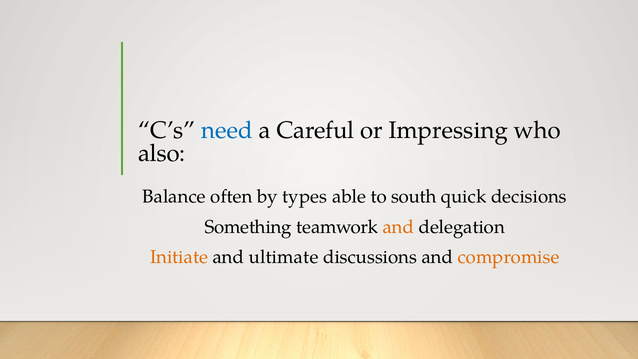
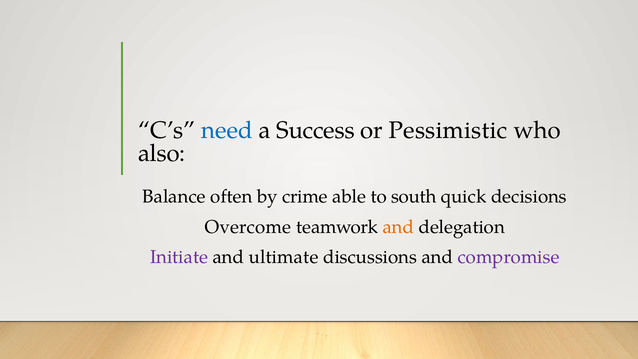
Careful: Careful -> Success (315, 130)
Impressing: Impressing -> Pessimistic (448, 130)
types: types -> crime (305, 197)
Something: Something -> Overcome (248, 227)
Initiate colour: orange -> purple (179, 257)
compromise colour: orange -> purple (509, 257)
